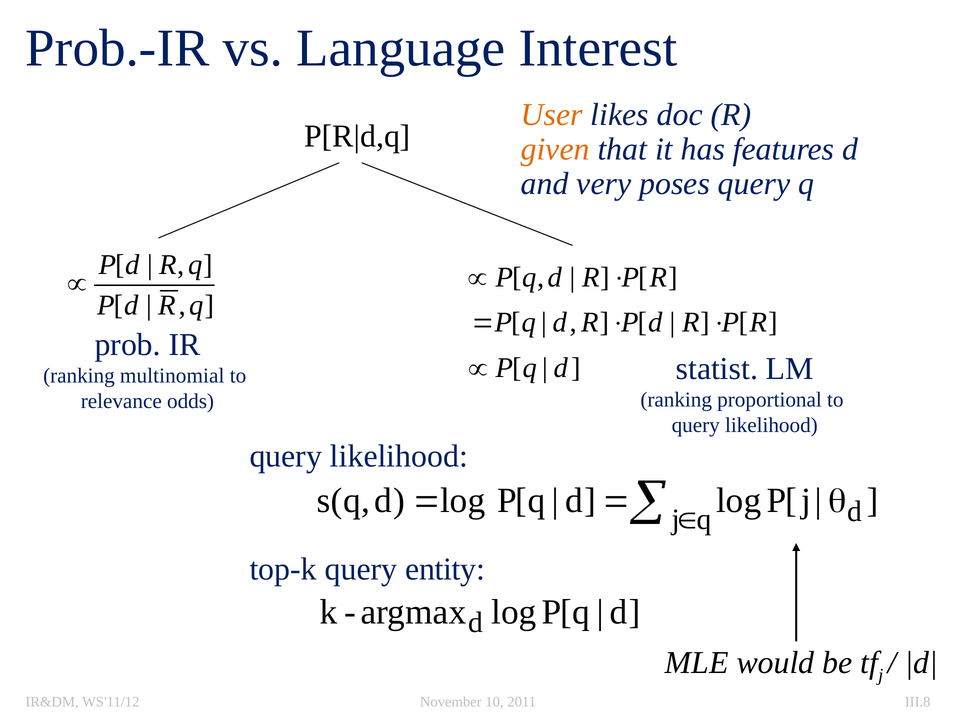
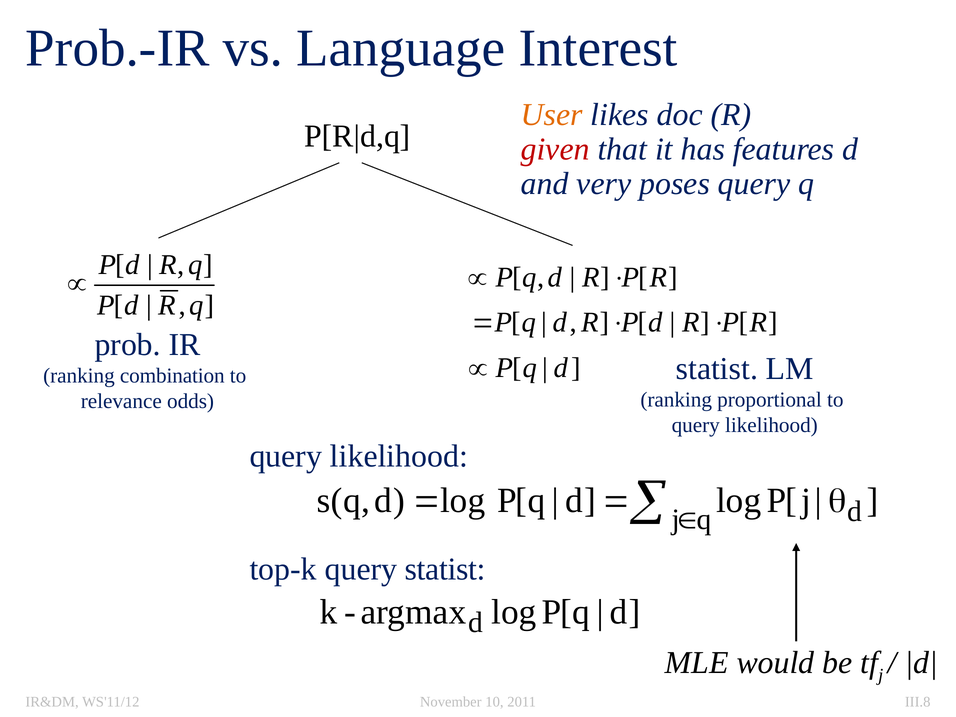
given colour: orange -> red (555, 149)
multinomial: multinomial -> combination (172, 376)
query entity: entity -> statist (445, 569)
